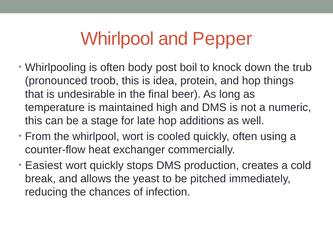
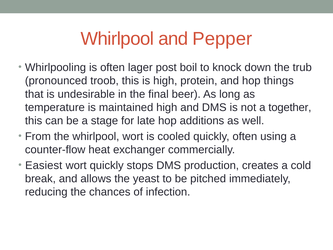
body: body -> lager (140, 67)
is idea: idea -> high (165, 81)
numeric: numeric -> together (290, 107)
